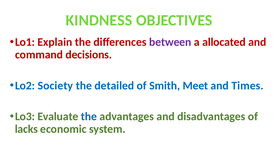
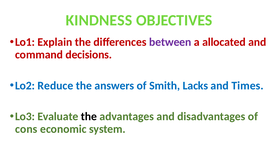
Society: Society -> Reduce (55, 85)
detailed: detailed -> answers (114, 85)
Meet: Meet -> Lacks (195, 85)
the colour: blue -> black (89, 116)
lacks: lacks -> cons (26, 129)
